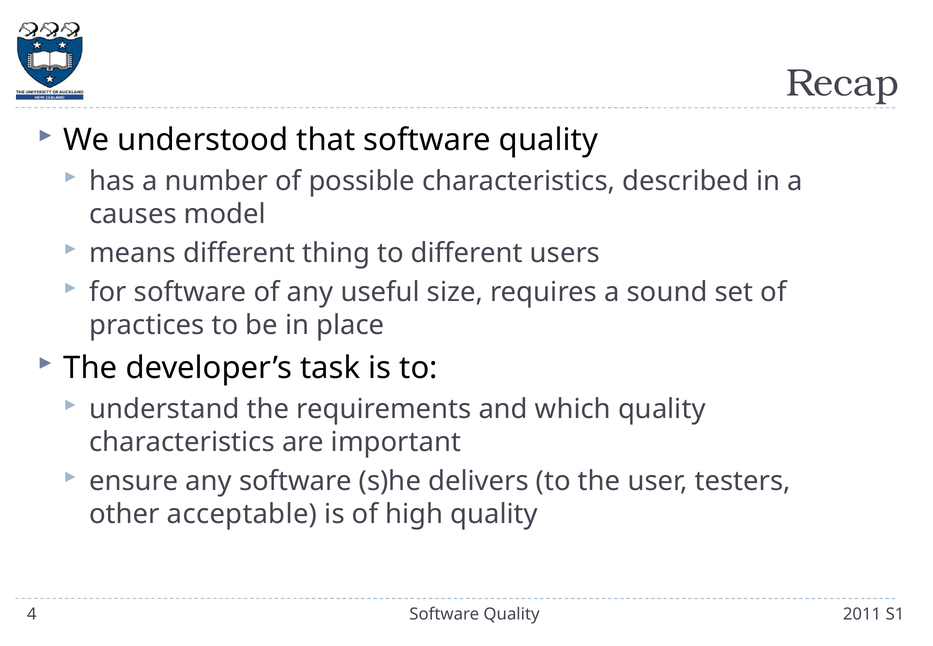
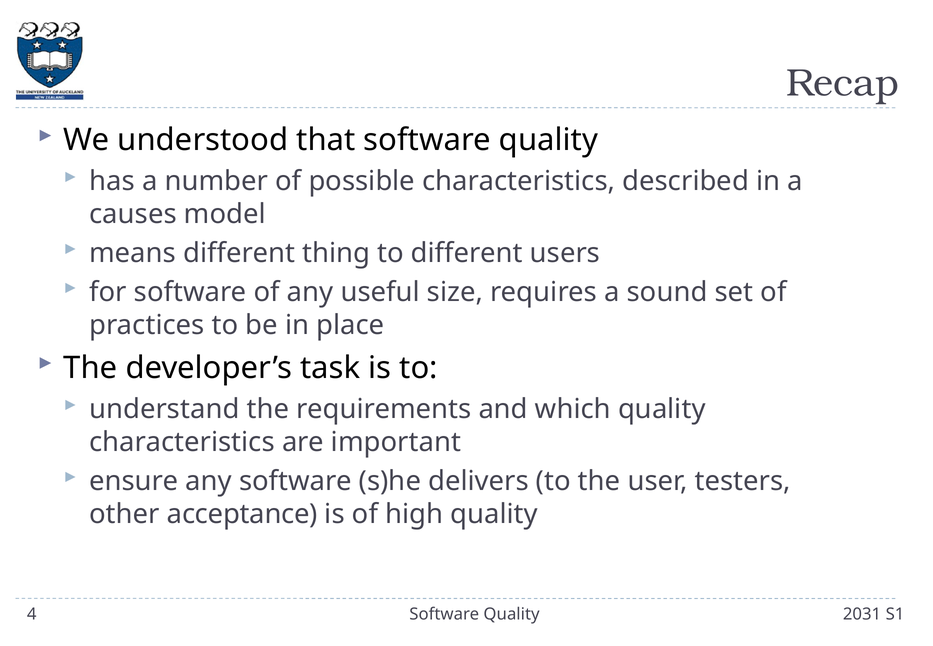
acceptable: acceptable -> acceptance (242, 514)
2011: 2011 -> 2031 (862, 614)
